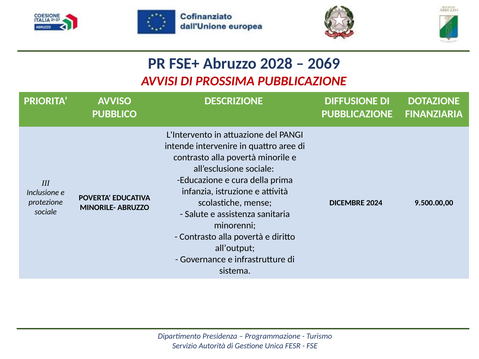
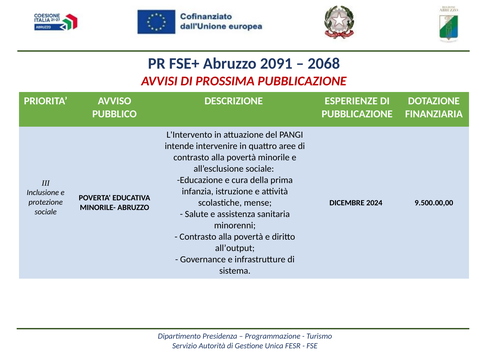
2028: 2028 -> 2091 (276, 64)
2069: 2069 -> 2068 (324, 64)
DIFFUSIONE: DIFFUSIONE -> ESPERIENZE (351, 101)
